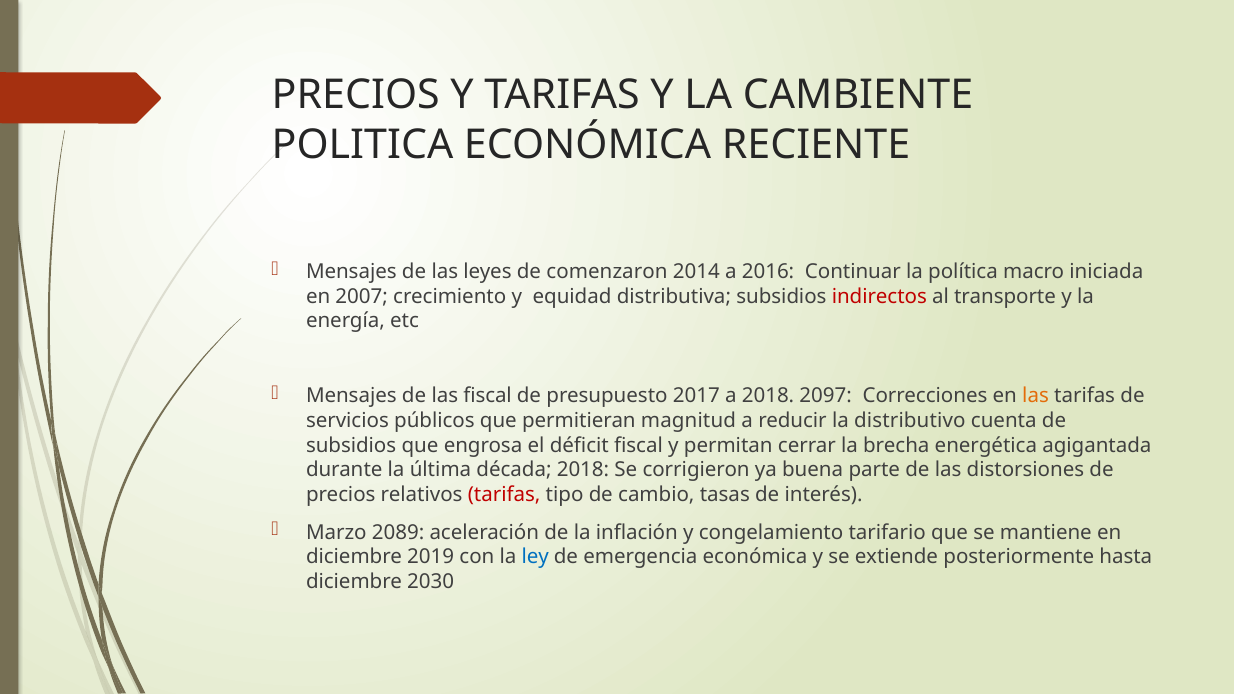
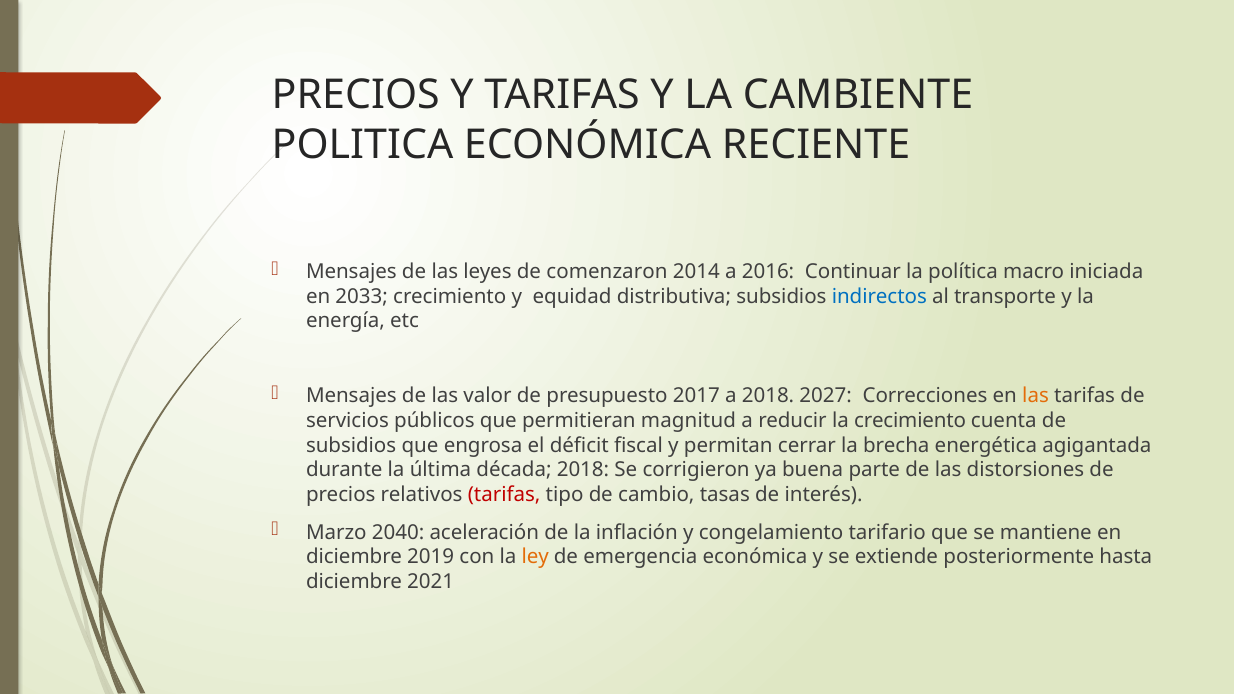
2007: 2007 -> 2033 (362, 297)
indirectos colour: red -> blue (879, 297)
las fiscal: fiscal -> valor (487, 396)
2097: 2097 -> 2027 (826, 396)
la distributivo: distributivo -> crecimiento (910, 421)
2089: 2089 -> 2040 (398, 532)
ley colour: blue -> orange (535, 557)
2030: 2030 -> 2021 (431, 582)
